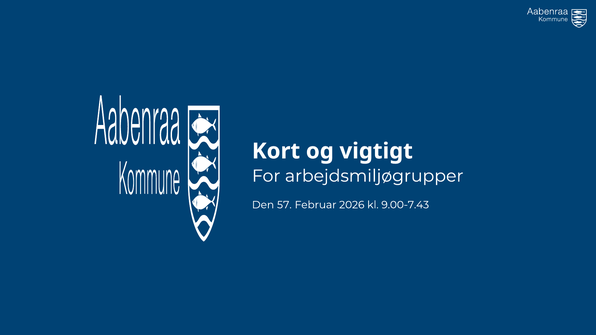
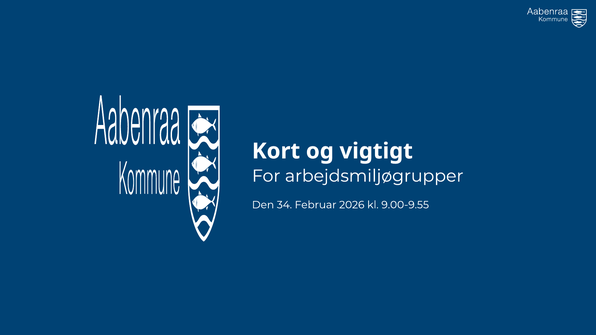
57: 57 -> 34 (284, 205)
9.00-7.43: 9.00-7.43 -> 9.00-9.55 (405, 205)
